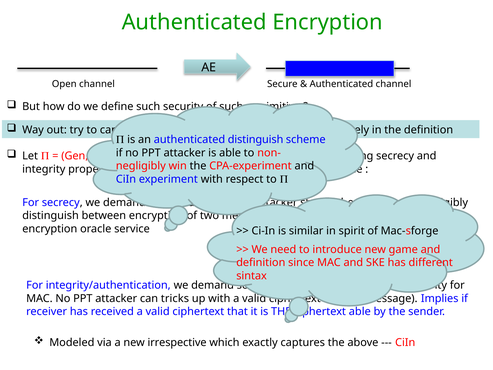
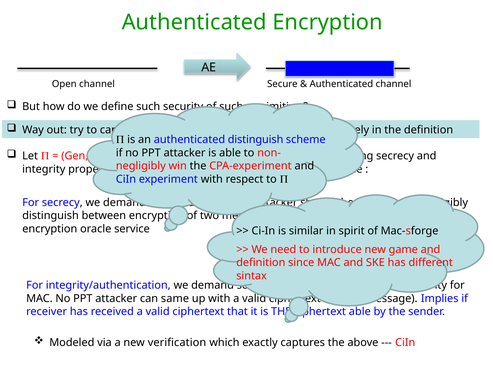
tricks: tricks -> same (175, 298)
irrespective: irrespective -> verification (177, 342)
